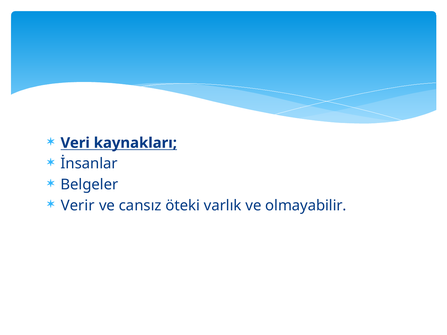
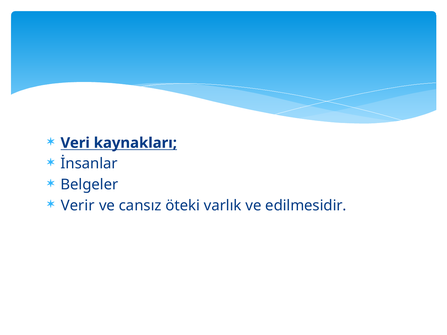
olmayabilir: olmayabilir -> edilmesidir (306, 206)
